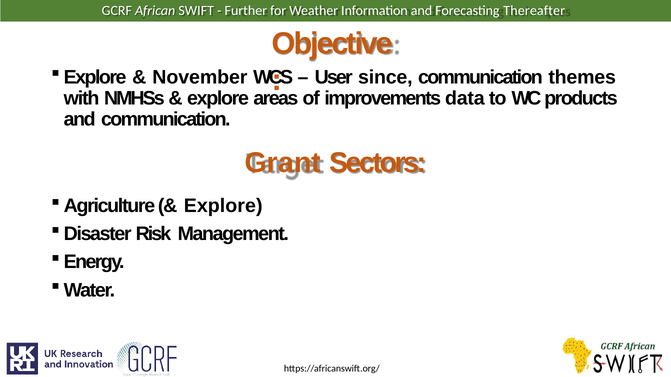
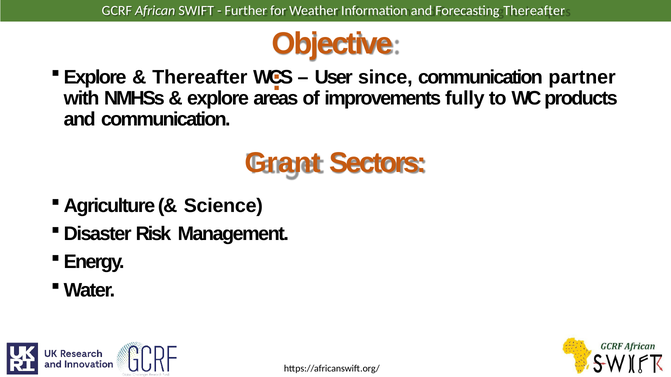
November: November -> Thereafter (200, 77)
themes: themes -> partner (582, 77)
data: data -> fully (465, 98)
Explore: Explore -> Science (223, 206)
